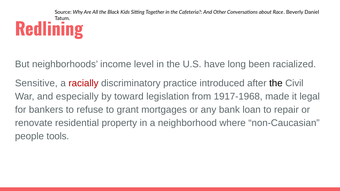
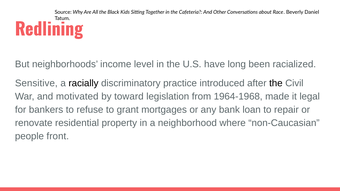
racially colour: red -> black (83, 83)
especially: especially -> motivated (77, 97)
1917-1968: 1917-1968 -> 1964-1968 (238, 97)
tools: tools -> front (58, 136)
